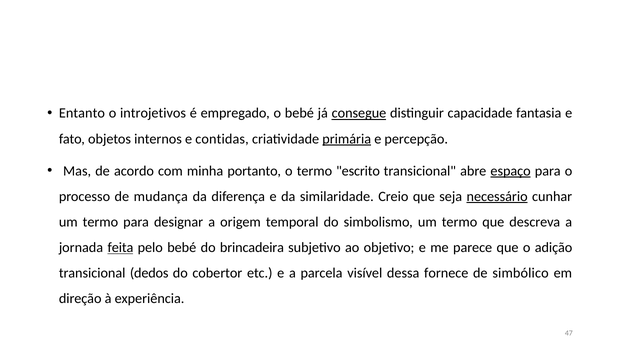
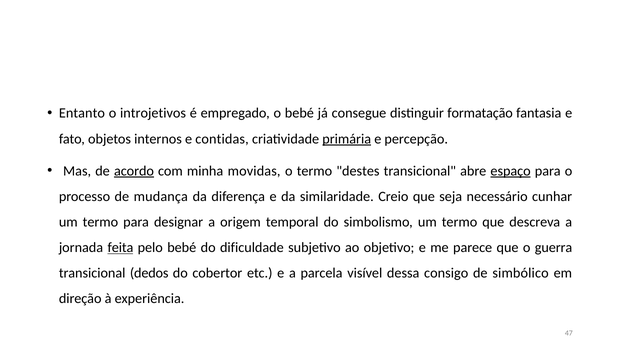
consegue underline: present -> none (359, 113)
capacidade: capacidade -> formatação (480, 113)
acordo underline: none -> present (134, 171)
portanto: portanto -> movidas (254, 171)
escrito: escrito -> destes (358, 171)
necessário underline: present -> none (497, 196)
brincadeira: brincadeira -> dificuldade (252, 247)
adição: adição -> guerra (554, 247)
fornece: fornece -> consigo (446, 273)
